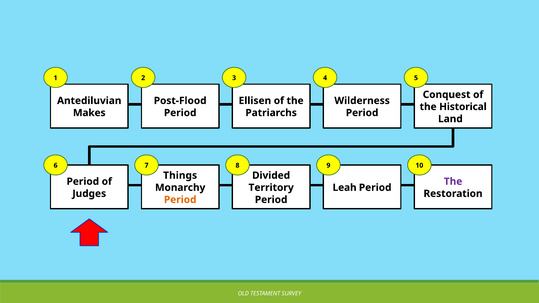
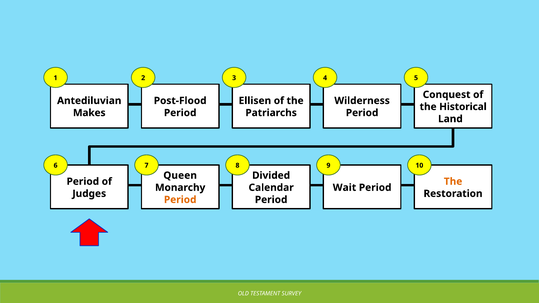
Things: Things -> Queen (180, 176)
The colour: purple -> orange (453, 182)
Territory: Territory -> Calendar (271, 188)
Leah: Leah -> Wait (345, 188)
